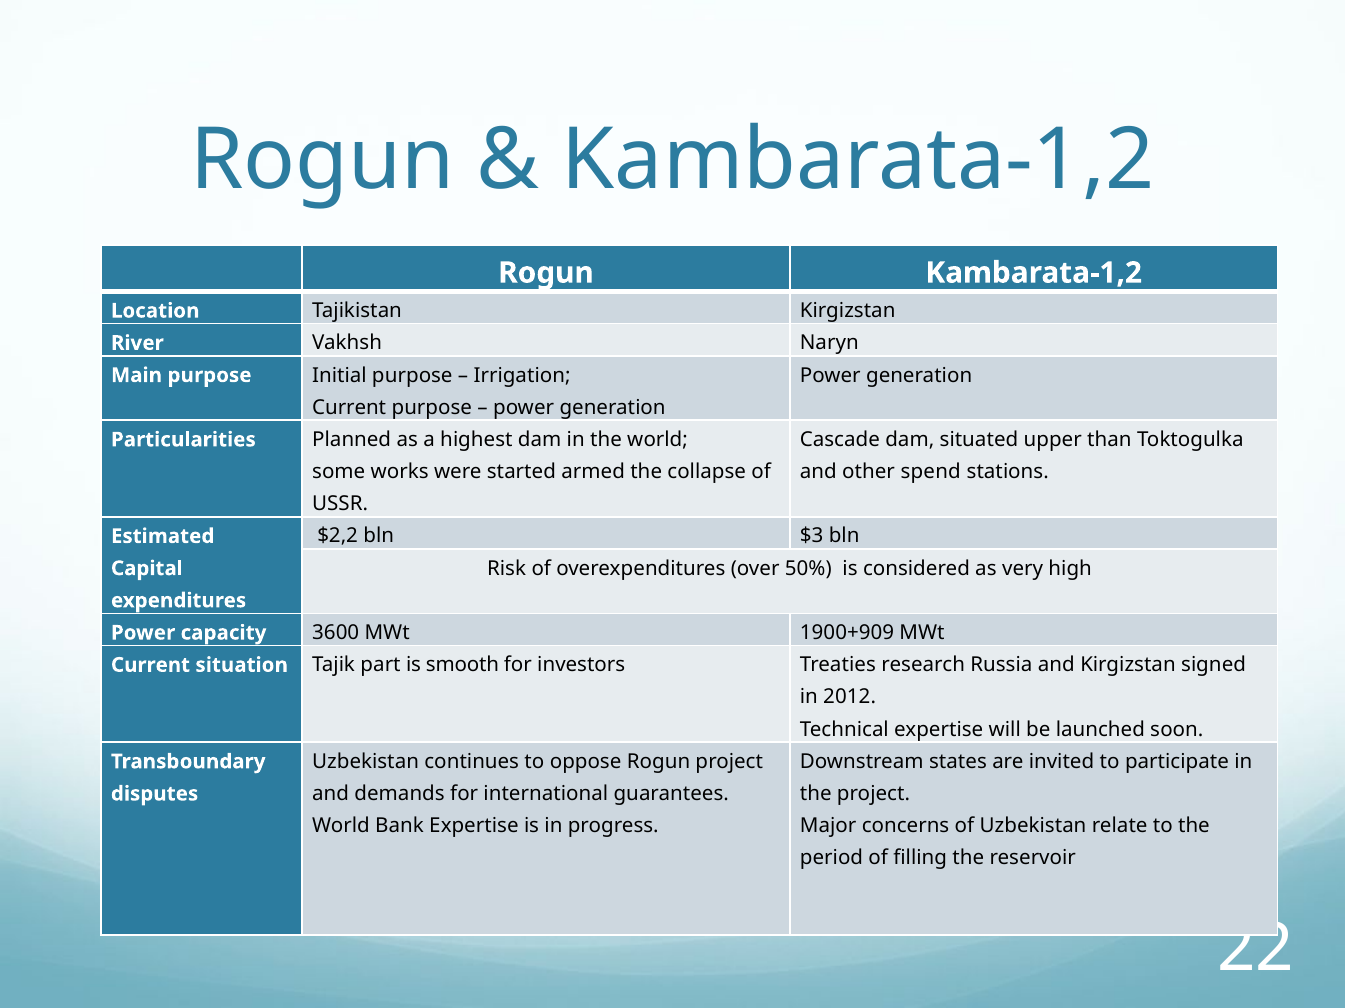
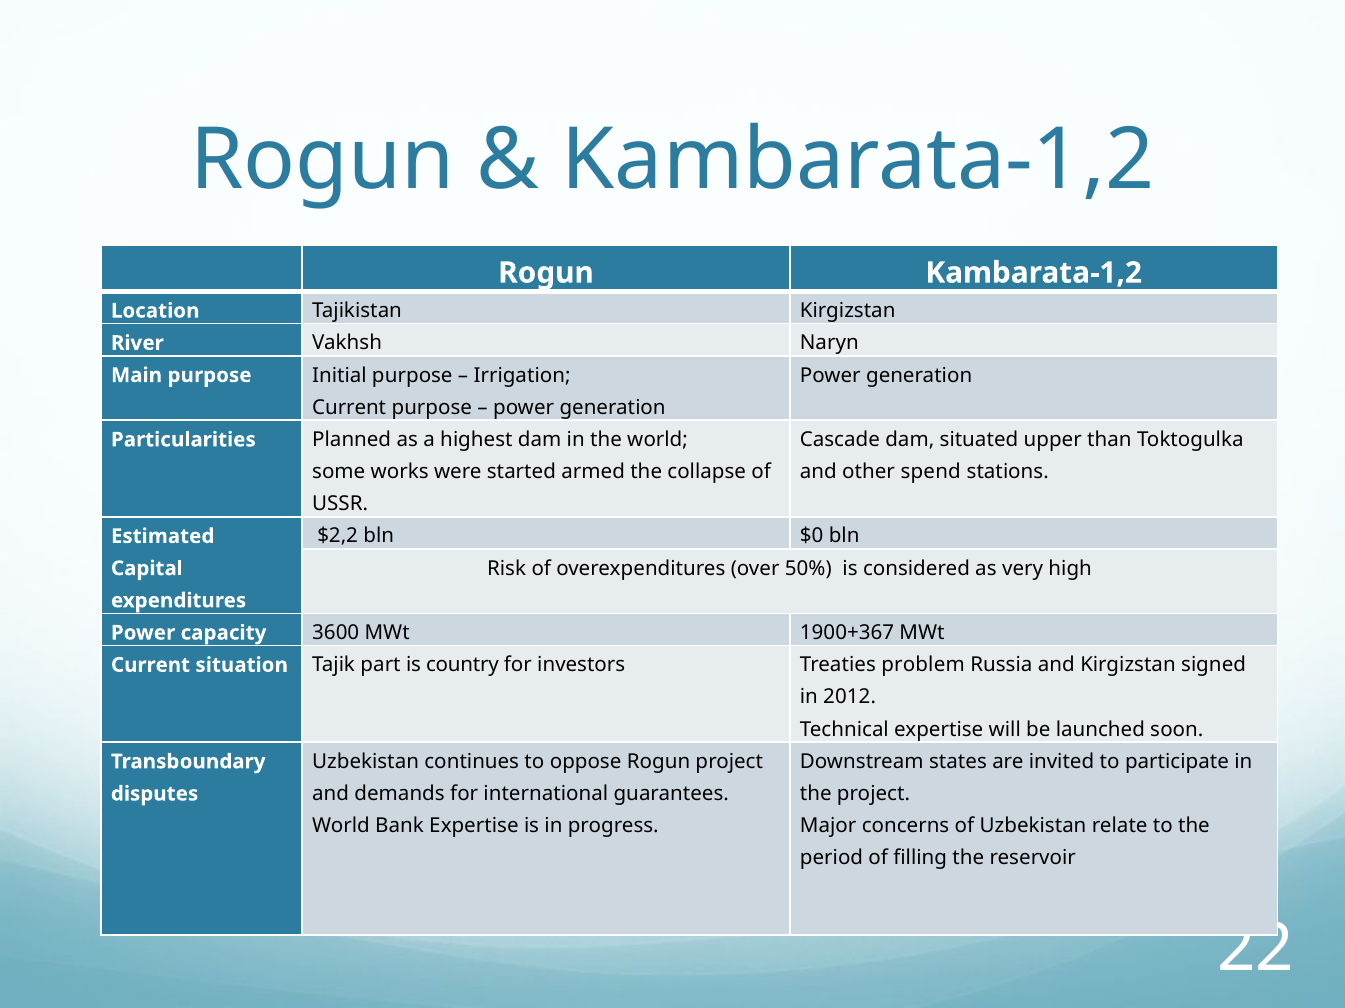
$3: $3 -> $0 (812, 537)
1900+909: 1900+909 -> 1900+367 (847, 633)
smooth: smooth -> country (462, 666)
research: research -> problem (923, 666)
